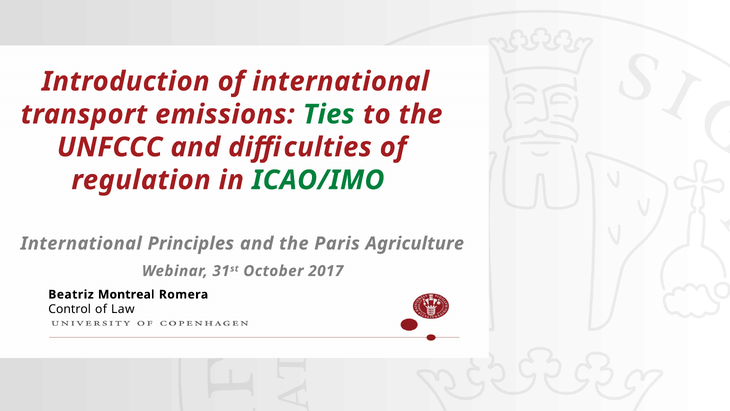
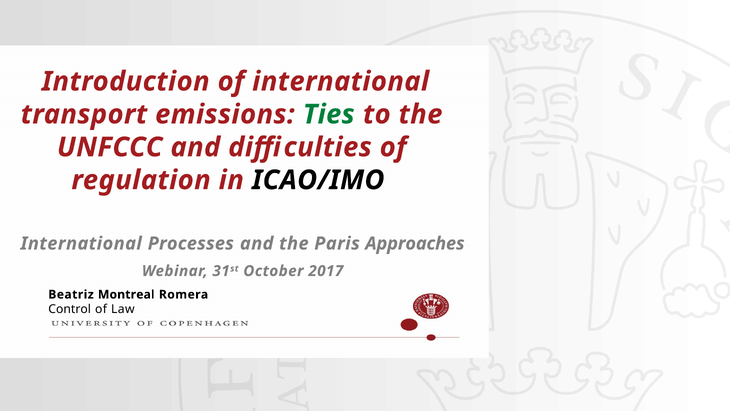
ICAO/IMO colour: green -> black (318, 180)
Principles: Principles -> Processes (191, 243)
Agriculture: Agriculture -> Approaches (415, 243)
